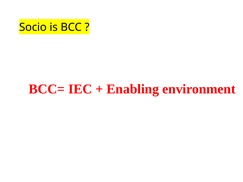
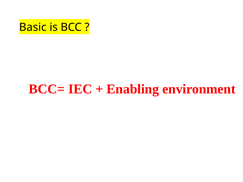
Socio: Socio -> Basic (33, 27)
